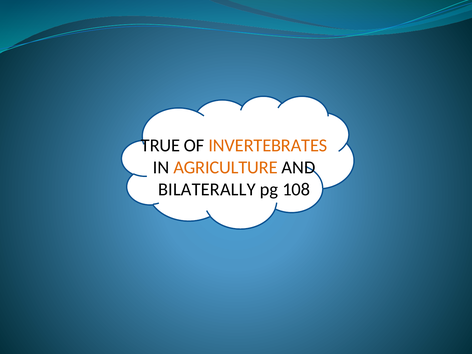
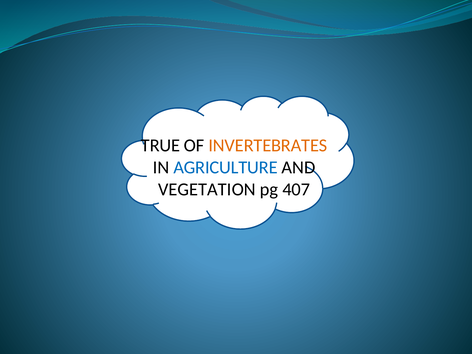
AGRICULTURE colour: orange -> blue (226, 167)
BILATERALLY: BILATERALLY -> VEGETATION (207, 189)
108: 108 -> 407 (296, 189)
